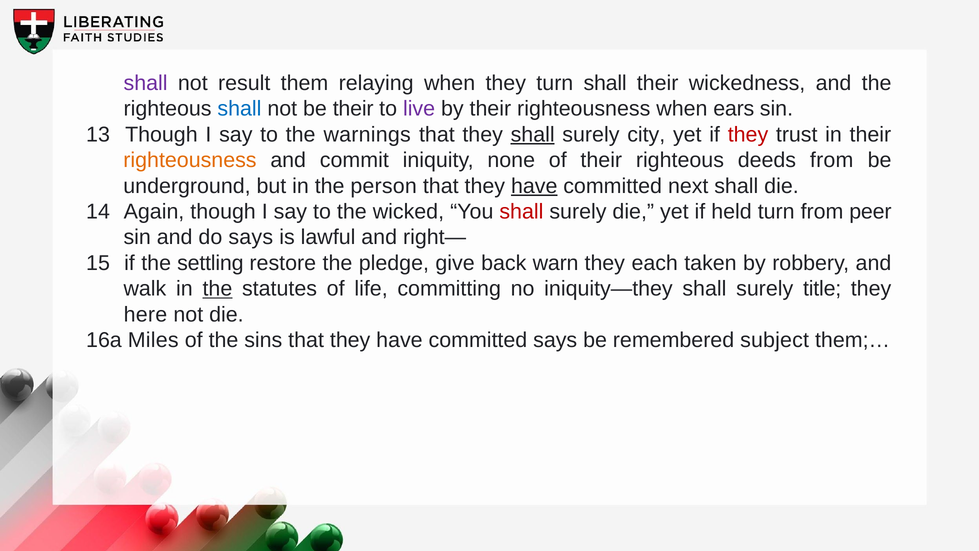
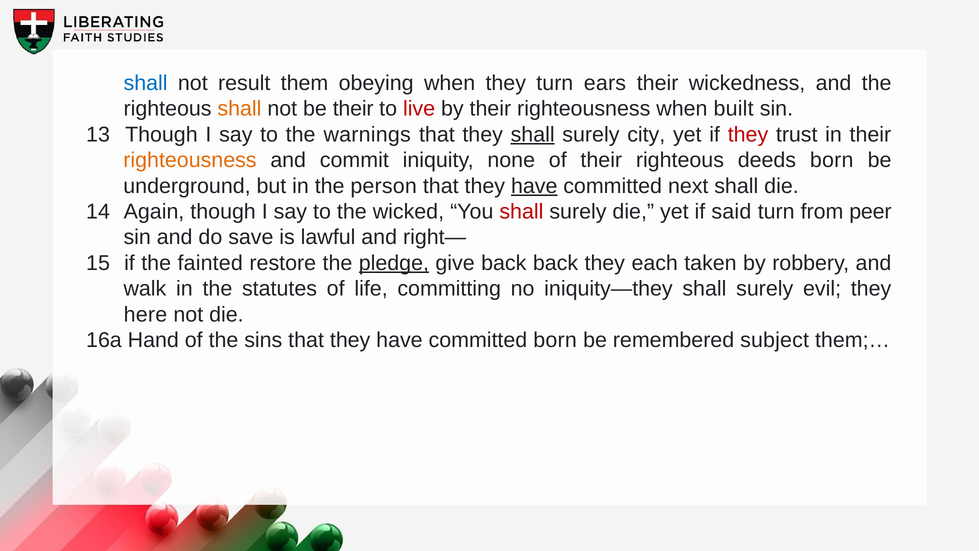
shall colour: purple -> blue (146, 83)
relaying: relaying -> obeying (376, 83)
turn shall: shall -> ears (605, 83)
shall colour: blue -> orange (239, 109)
live colour: purple -> red (419, 109)
ears: ears -> built (734, 109)
deeds from: from -> born (832, 160)
held: held -> said (731, 212)
do says: says -> save (251, 237)
settling: settling -> fainted (210, 263)
pledge underline: none -> present (394, 263)
back warn: warn -> back (555, 263)
the underline: present -> none (217, 289)
title: title -> evil (822, 289)
Miles: Miles -> Hand (153, 340)
committed says: says -> born (555, 340)
